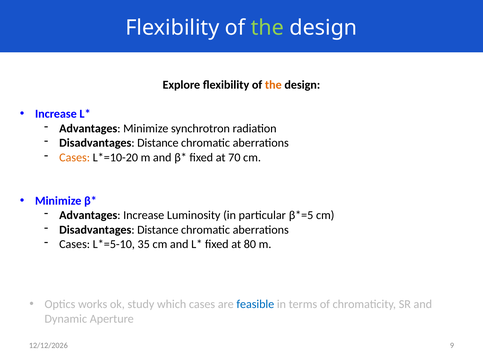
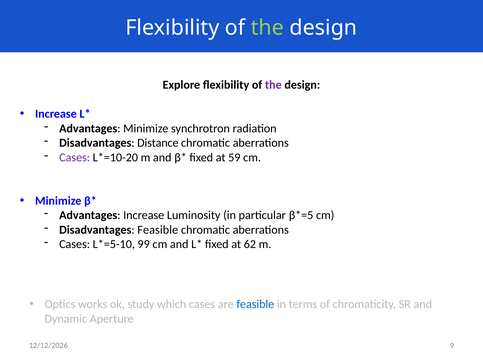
the colour: orange -> purple (273, 85)
Cases colour: orange -> purple (75, 158)
70: 70 -> 59 (234, 158)
Distance: Distance -> Feasible (158, 230)
35: 35 -> 99 (144, 244)
80: 80 -> 62 (250, 244)
